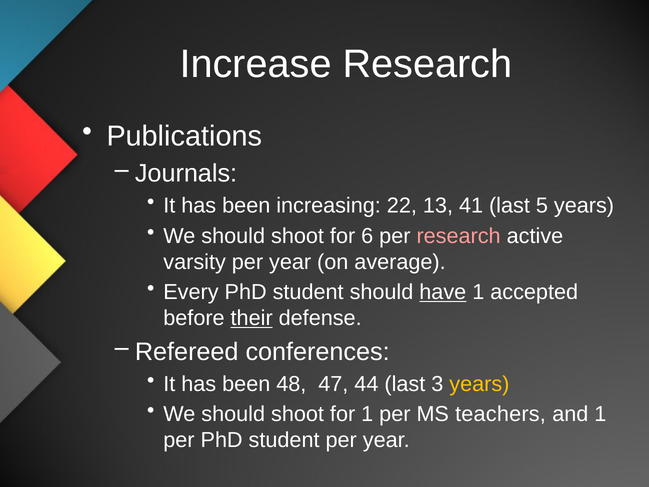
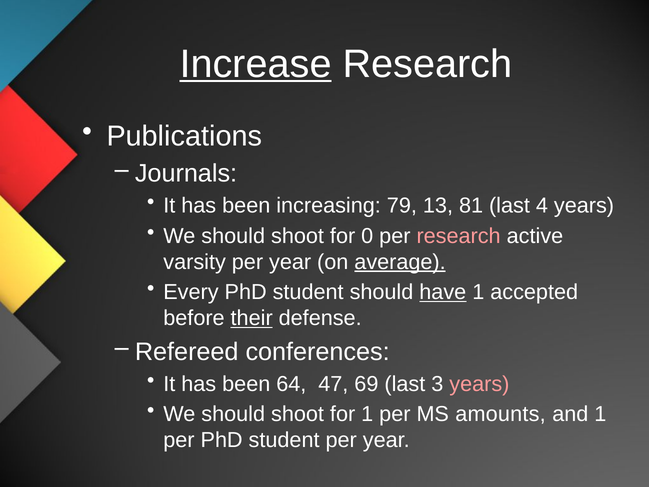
Increase underline: none -> present (256, 64)
22: 22 -> 79 (402, 206)
41: 41 -> 81 (471, 206)
5: 5 -> 4 (542, 206)
6: 6 -> 0 (367, 236)
average underline: none -> present (400, 262)
48: 48 -> 64 (291, 384)
44: 44 -> 69 (366, 384)
years colour: yellow -> pink (479, 384)
teachers: teachers -> amounts (500, 414)
